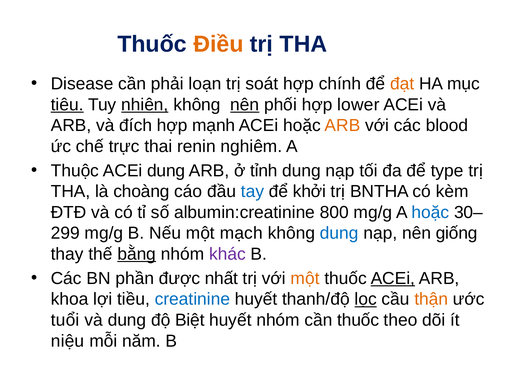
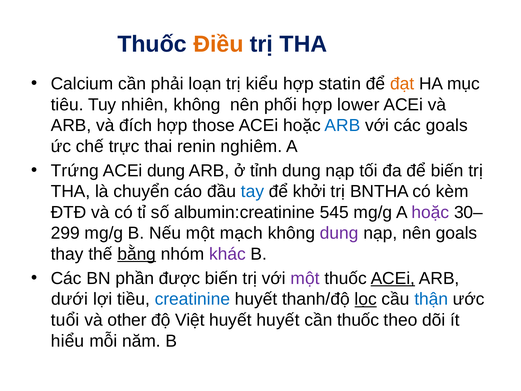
Disease: Disease -> Calcium (82, 84)
soát: soát -> kiểu (262, 84)
chính: chính -> statin (340, 84)
tiêu underline: present -> none (67, 105)
nhiên underline: present -> none (145, 105)
nên underline: present -> none (245, 105)
mạnh: mạnh -> those (214, 125)
ARB colour: orange -> blue (342, 125)
các blood: blood -> goals (447, 125)
Thuộc: Thuộc -> Trứng (75, 171)
để type: type -> biến (447, 171)
choàng: choàng -> chuyển (141, 191)
800: 800 -> 545 (334, 212)
hoặc colour: blue -> purple (430, 212)
dung colour: blue -> purple (339, 233)
nên giống: giống -> goals (457, 233)
được nhất: nhất -> biến (221, 278)
một colour: orange -> purple (305, 278)
khoa: khoa -> dưới (70, 299)
thận colour: orange -> blue (431, 299)
và dung: dung -> other (127, 320)
Biệt: Biệt -> Việt (190, 320)
huyết nhóm: nhóm -> huyết (278, 320)
niệu: niệu -> hiểu (68, 341)
